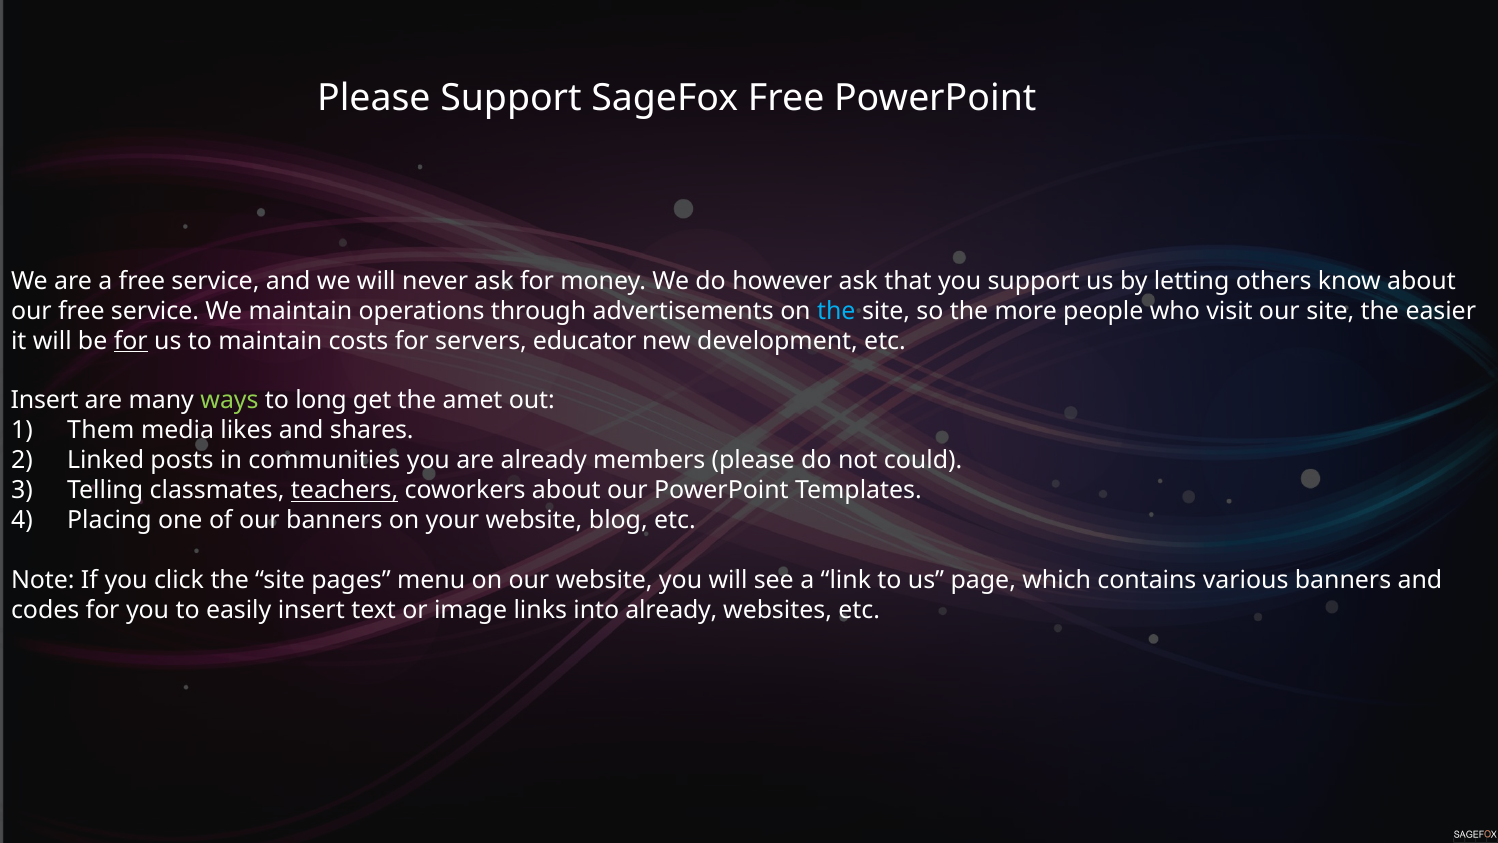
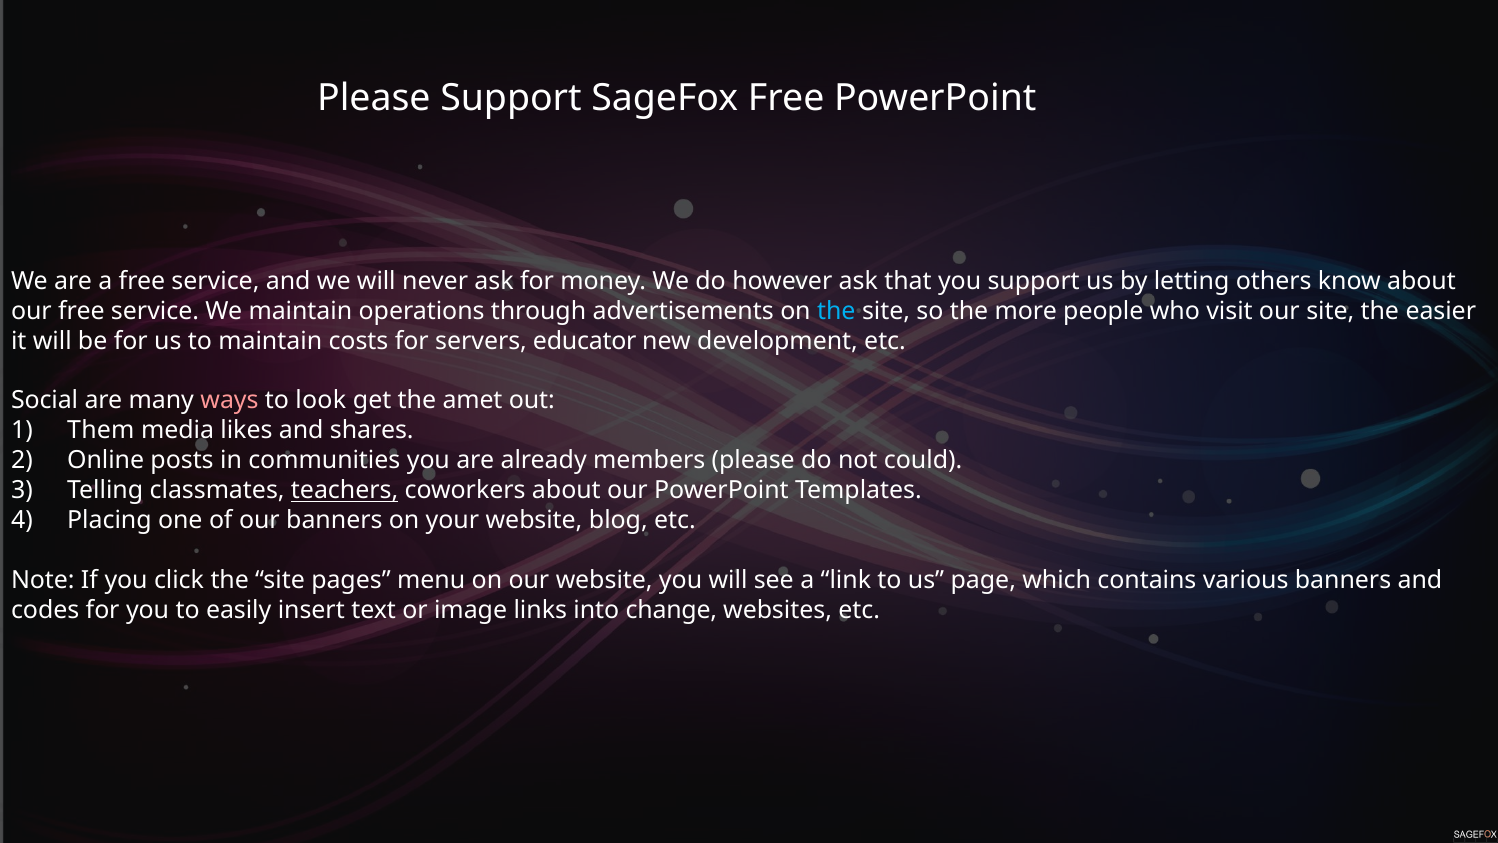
for underline: present -> none (131, 341)
Insert: Insert -> Social (45, 401)
ways colour: light green -> pink (230, 401)
long: long -> look (321, 401)
Linked: Linked -> Online (106, 460)
into already: already -> change (671, 610)
